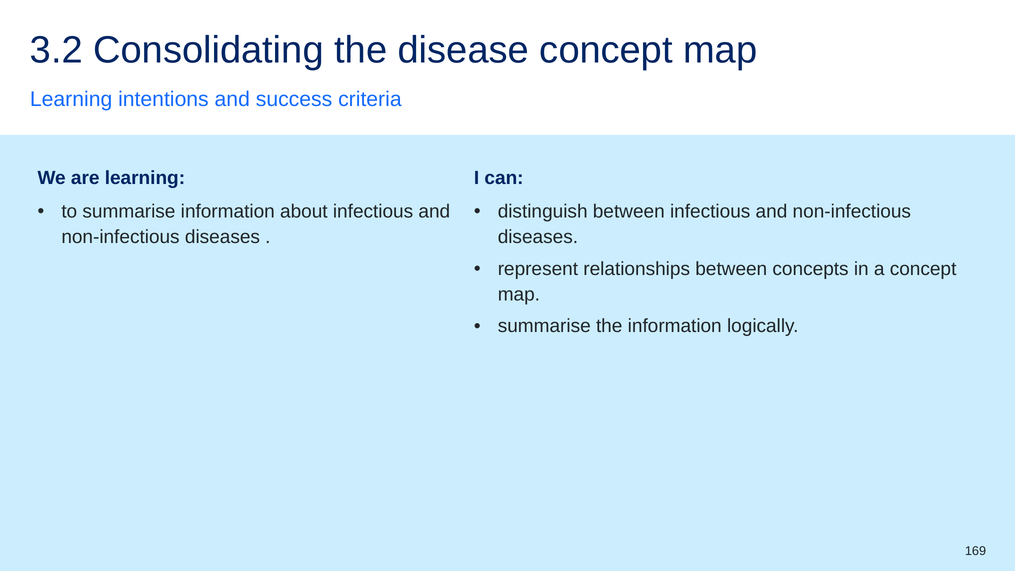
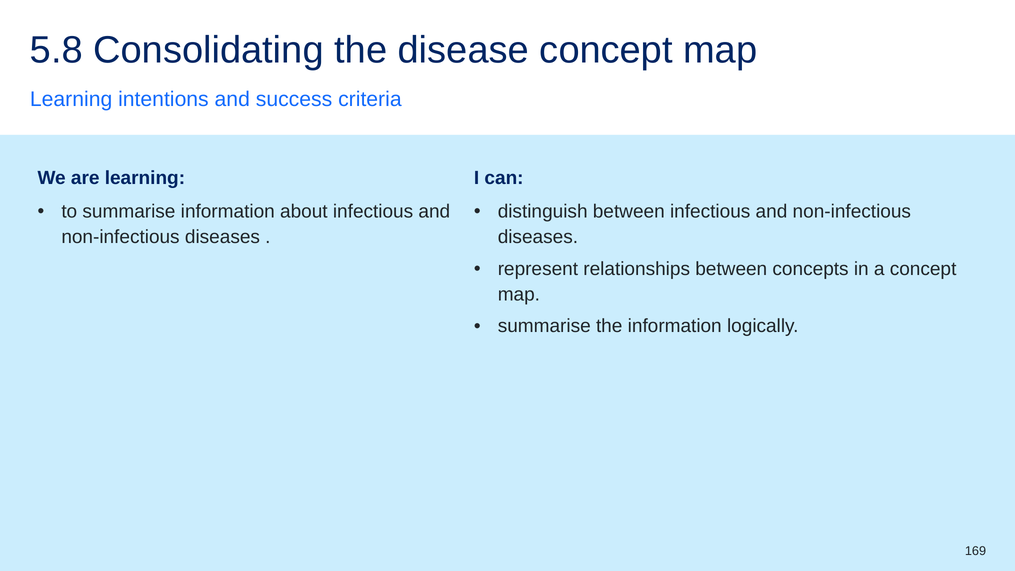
3.2: 3.2 -> 5.8 (56, 50)
